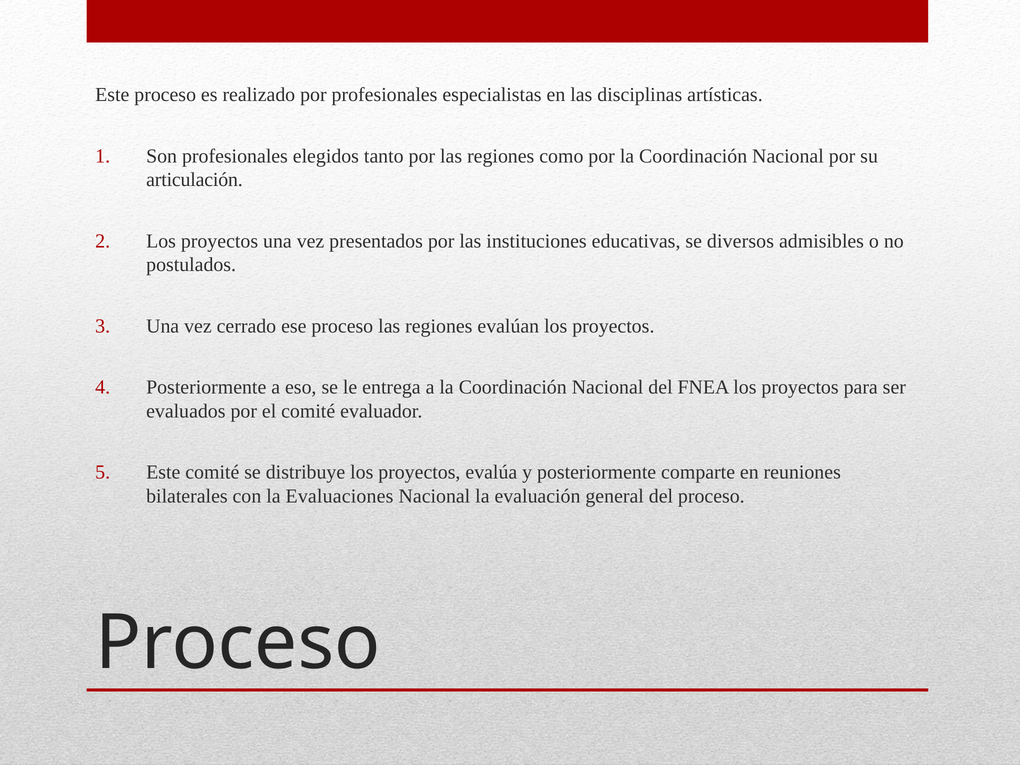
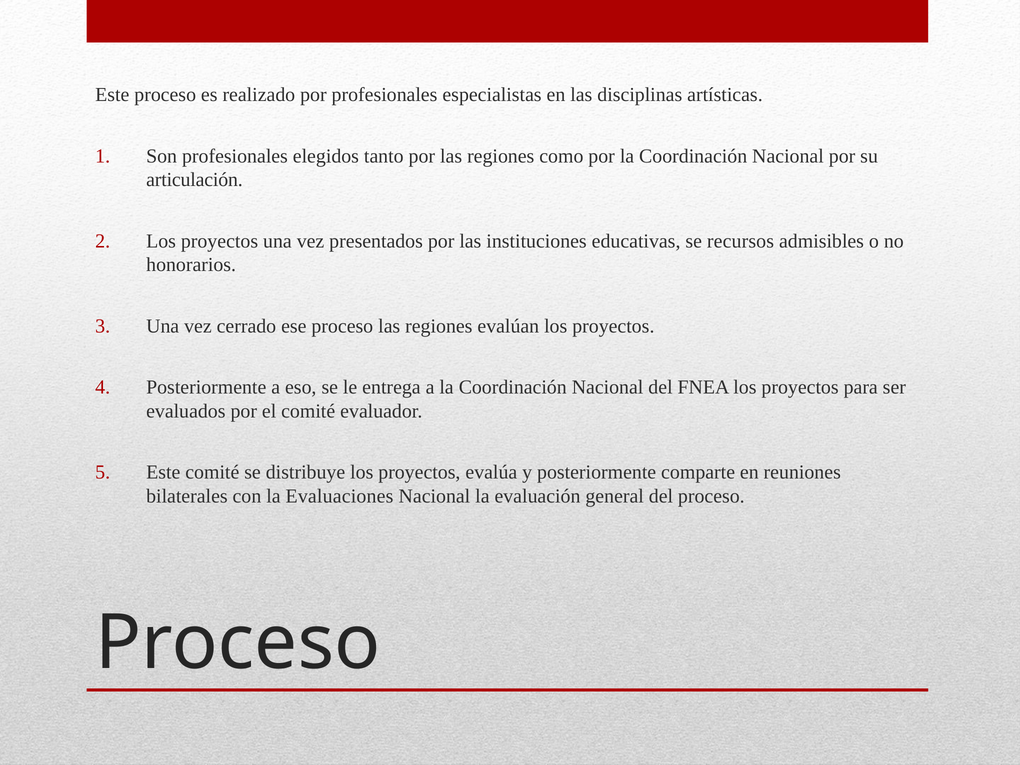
diversos: diversos -> recursos (740, 241)
postulados: postulados -> honorarios (191, 265)
